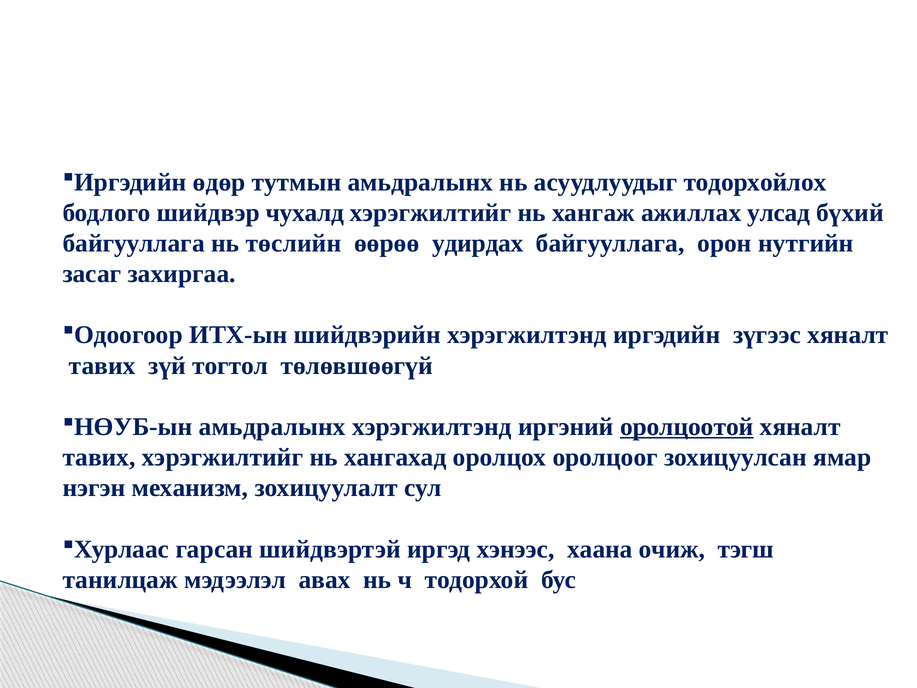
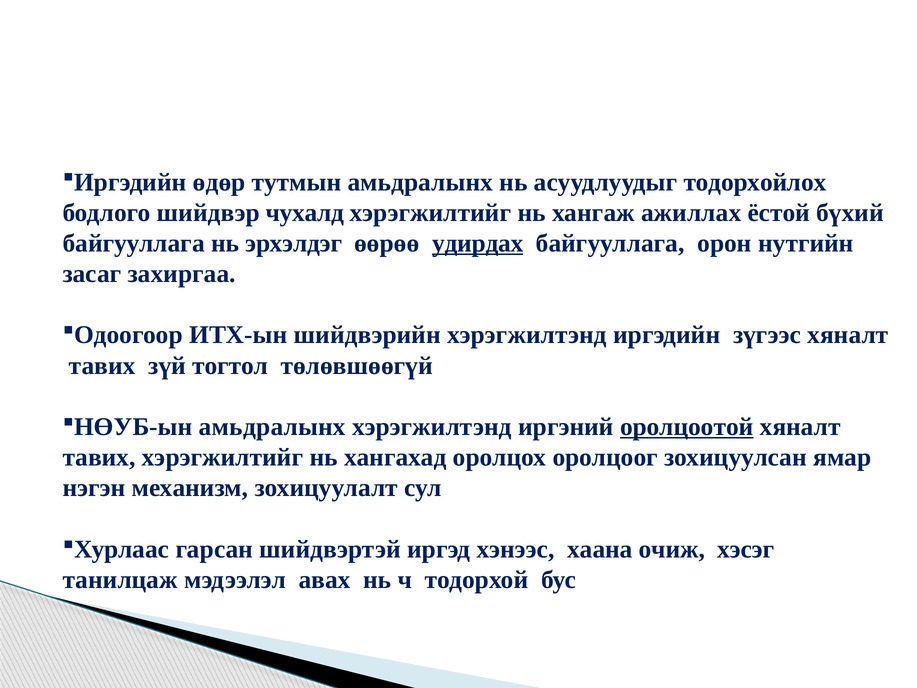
улсад: улсад -> ёстой (779, 213)
төслийн: төслийн -> эрхэлдэг (294, 243)
удирдах underline: none -> present (478, 243)
тэгш: тэгш -> хэсэг (746, 549)
